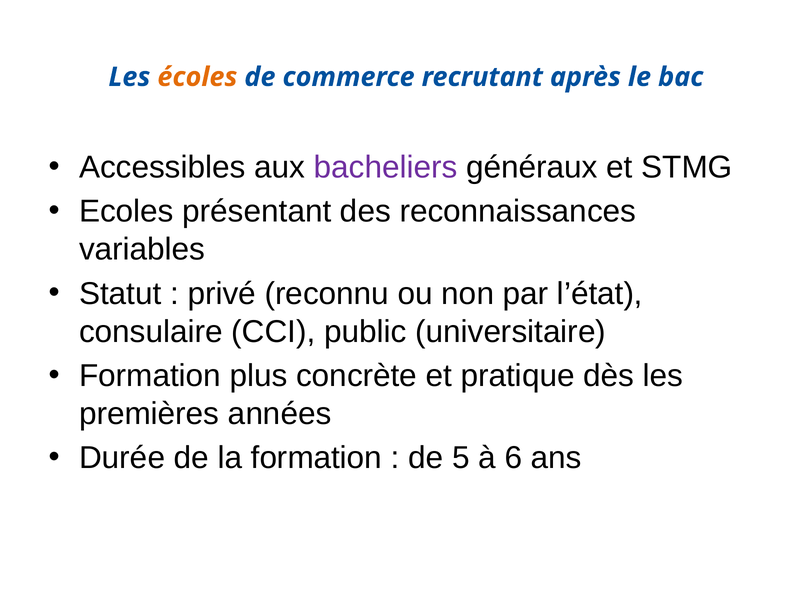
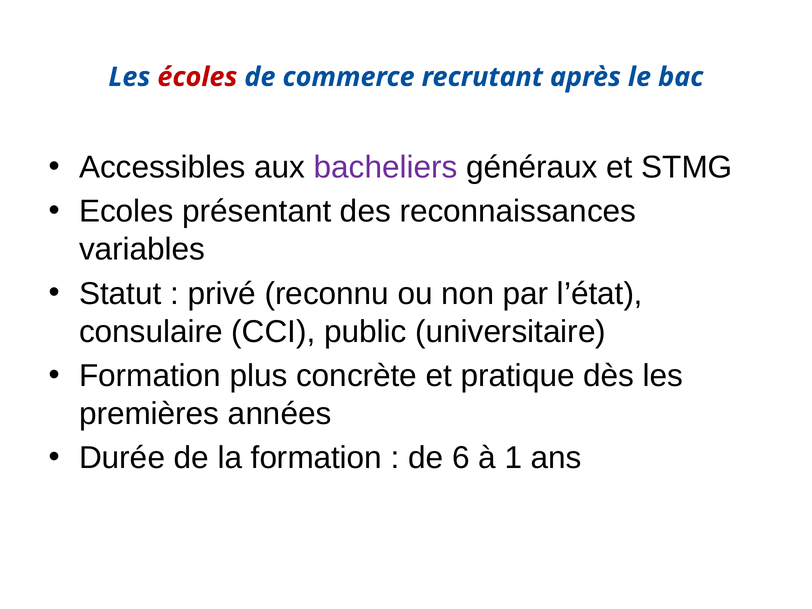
écoles colour: orange -> red (197, 77)
5: 5 -> 6 (461, 458)
6: 6 -> 1 (513, 458)
